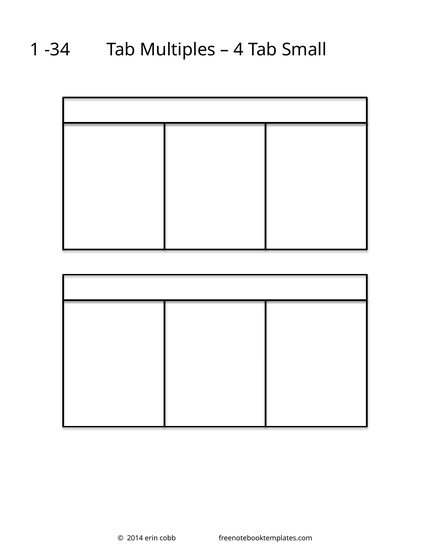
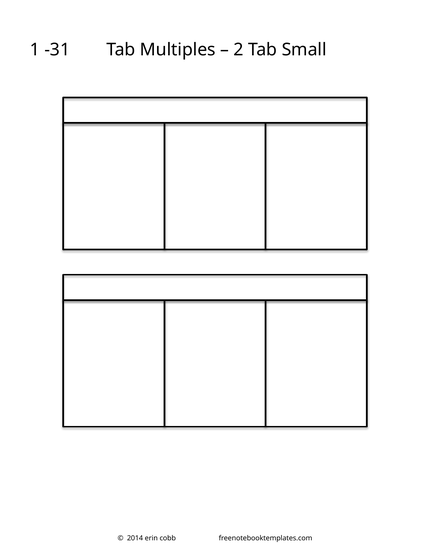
-34: -34 -> -31 (57, 50)
4: 4 -> 2 (239, 50)
